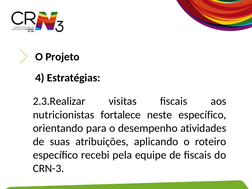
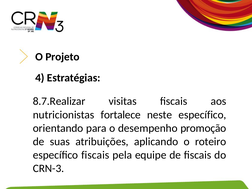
2.3.Realizar: 2.3.Realizar -> 8.7.Realizar (59, 101)
atividades: atividades -> promoção (203, 128)
específico recebi: recebi -> fiscais (95, 155)
